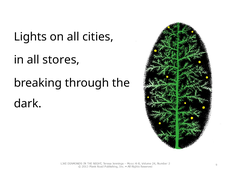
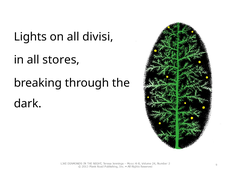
cities: cities -> divisi (98, 37)
